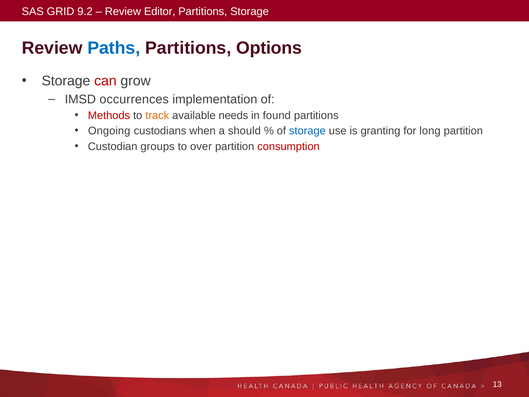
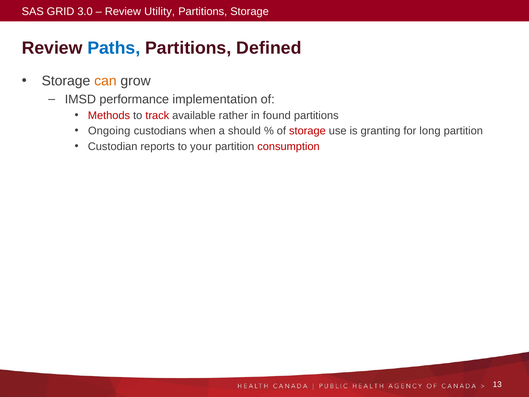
9.2: 9.2 -> 3.0 (85, 12)
Editor: Editor -> Utility (160, 12)
Options: Options -> Defined (269, 48)
can colour: red -> orange (105, 81)
occurrences: occurrences -> performance (134, 99)
track colour: orange -> red (157, 115)
needs: needs -> rather (233, 115)
storage colour: blue -> red (307, 131)
groups: groups -> reports (158, 146)
over: over -> your (201, 146)
